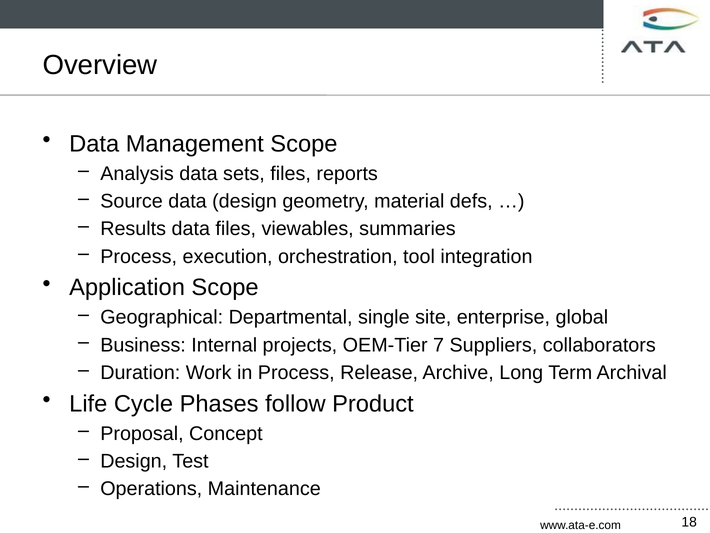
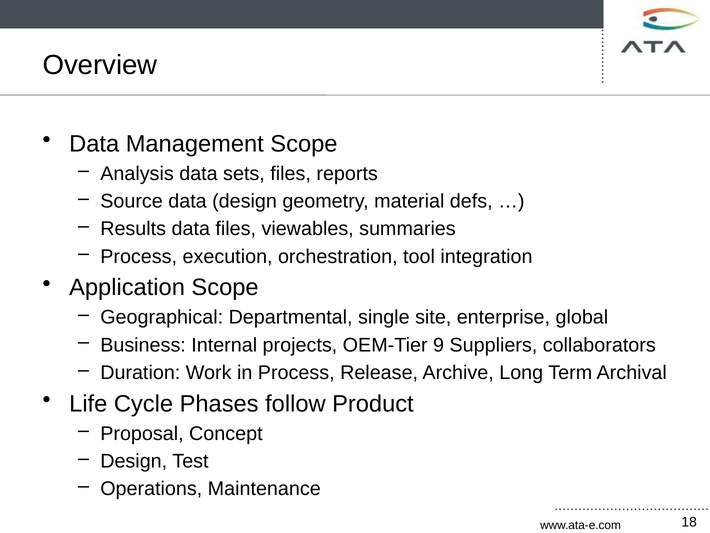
7: 7 -> 9 (439, 345)
